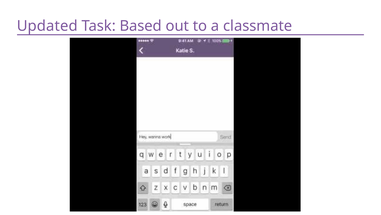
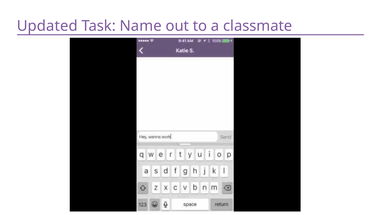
Based: Based -> Name (141, 26)
